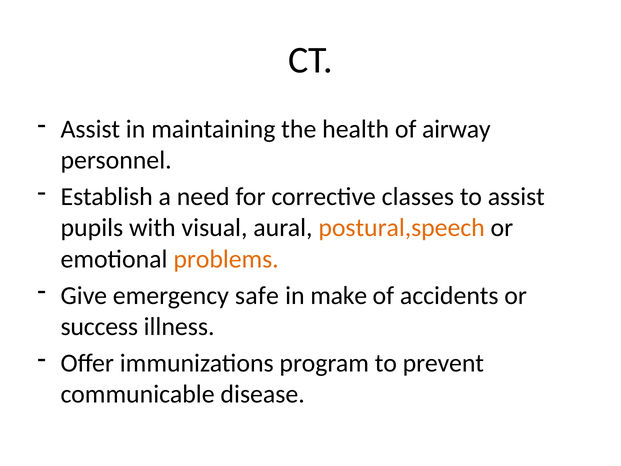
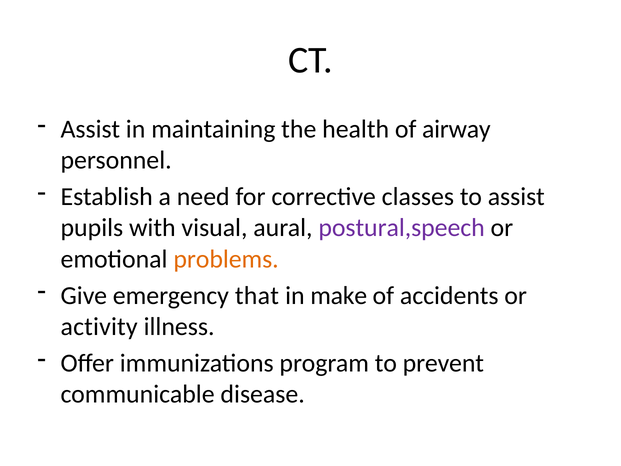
postural,speech colour: orange -> purple (402, 228)
safe: safe -> that (257, 295)
success: success -> activity (99, 326)
